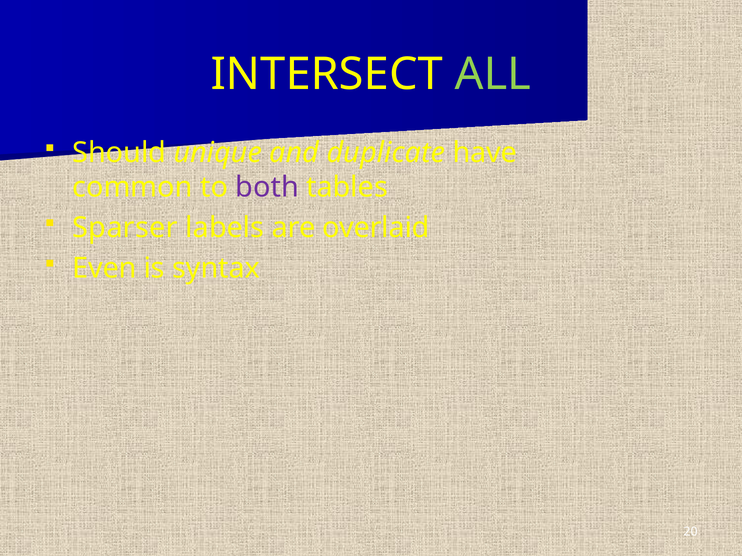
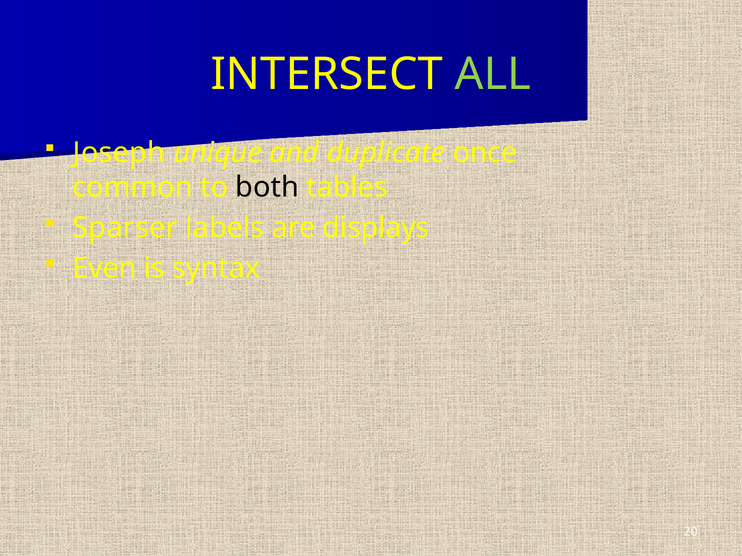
Should: Should -> Joseph (119, 153)
have: have -> once (485, 153)
both colour: purple -> black (267, 188)
overlaid: overlaid -> displays (376, 228)
